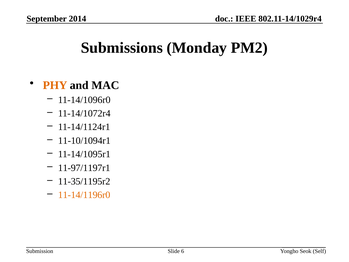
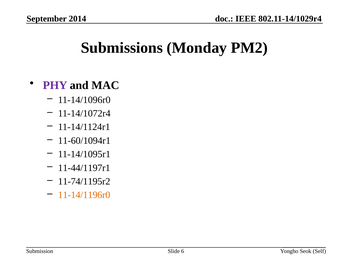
PHY colour: orange -> purple (55, 85)
11-10/1094r1: 11-10/1094r1 -> 11-60/1094r1 (84, 140)
11-97/1197r1: 11-97/1197r1 -> 11-44/1197r1 (84, 168)
11-35/1195r2: 11-35/1195r2 -> 11-74/1195r2 (84, 181)
